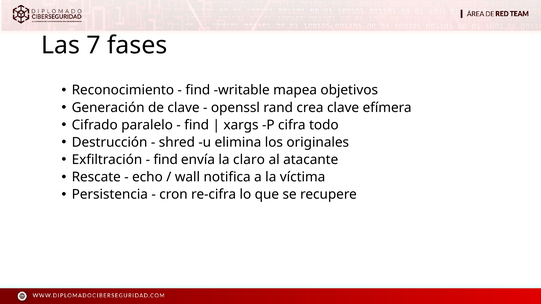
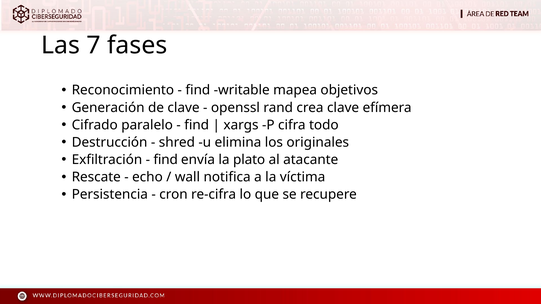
claro: claro -> plato (249, 160)
